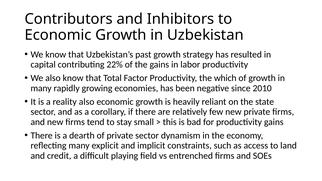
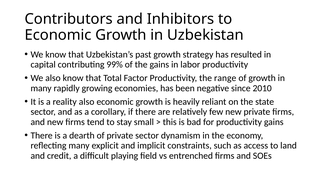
22%: 22% -> 99% (115, 65)
which: which -> range (225, 78)
